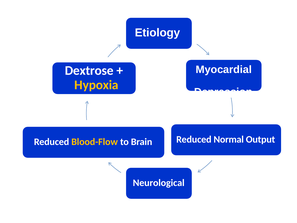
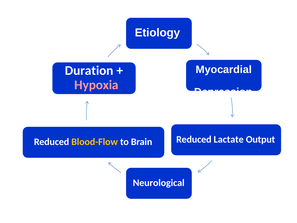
Dextrose: Dextrose -> Duration (89, 70)
Hypoxia colour: yellow -> pink (96, 85)
Normal: Normal -> Lactate (229, 139)
